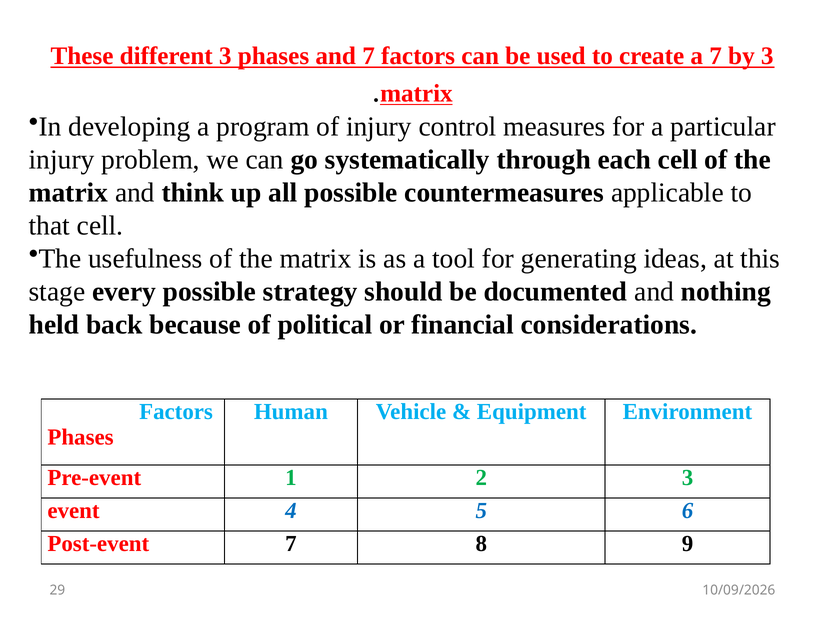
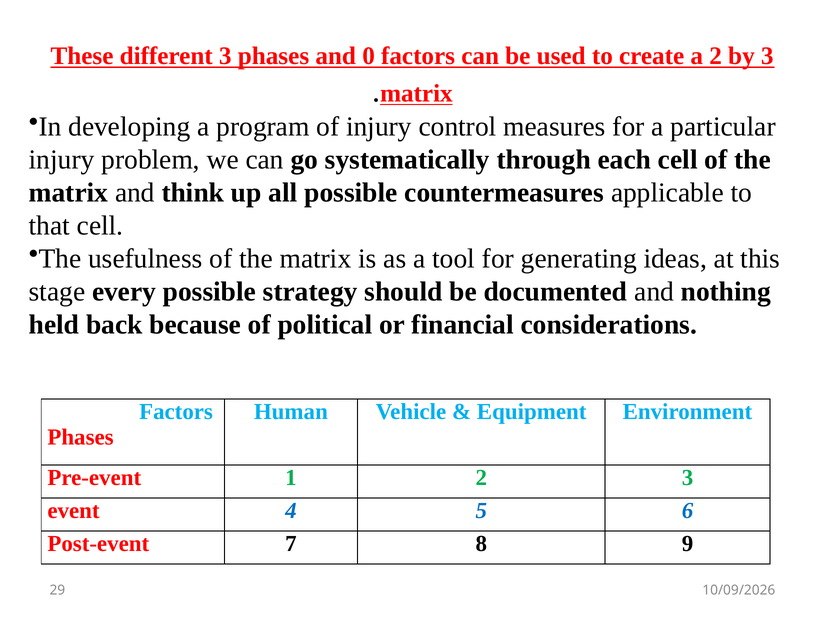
and 7: 7 -> 0 (369, 56)
a 7: 7 -> 2 (716, 56)
